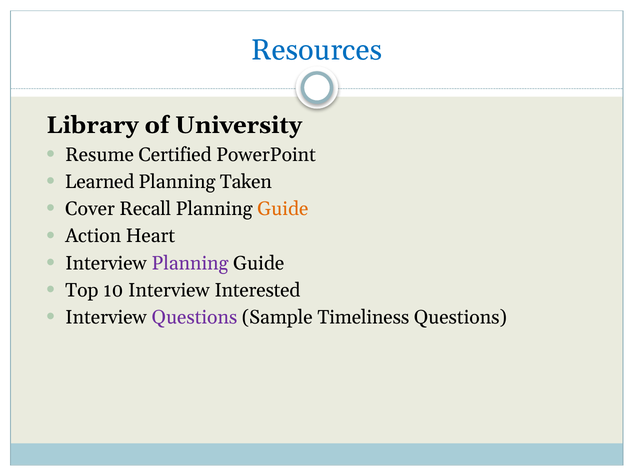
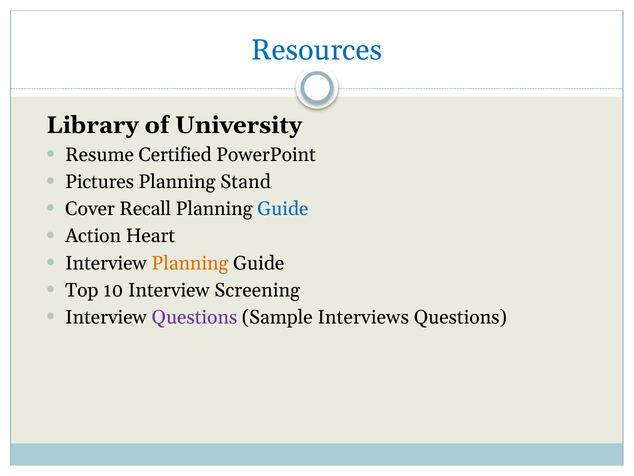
Learned: Learned -> Pictures (100, 182)
Taken: Taken -> Stand (246, 182)
Guide colour: orange -> blue (283, 209)
Planning colour: purple -> orange (190, 263)
Interested: Interested -> Screening (257, 290)
Timeliness: Timeliness -> Interviews (363, 317)
